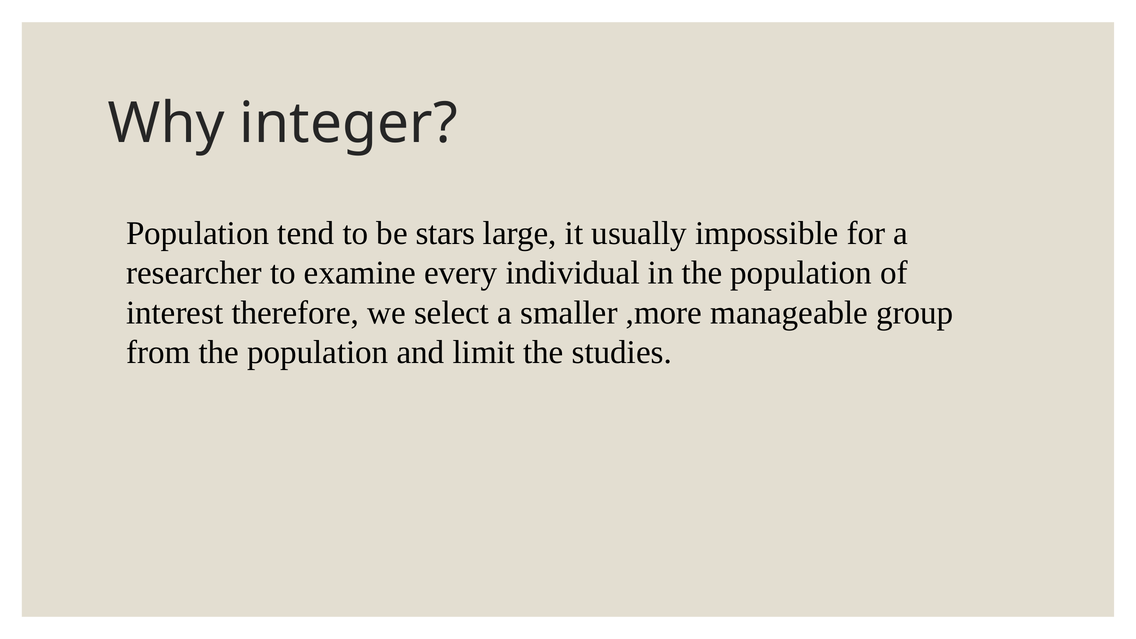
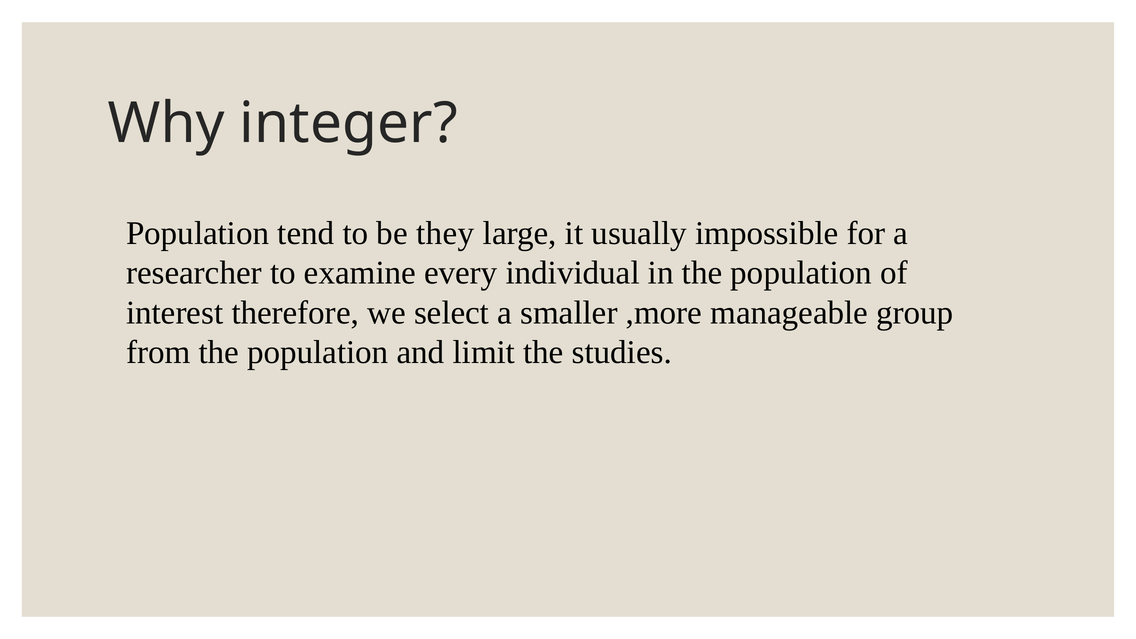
stars: stars -> they (445, 233)
